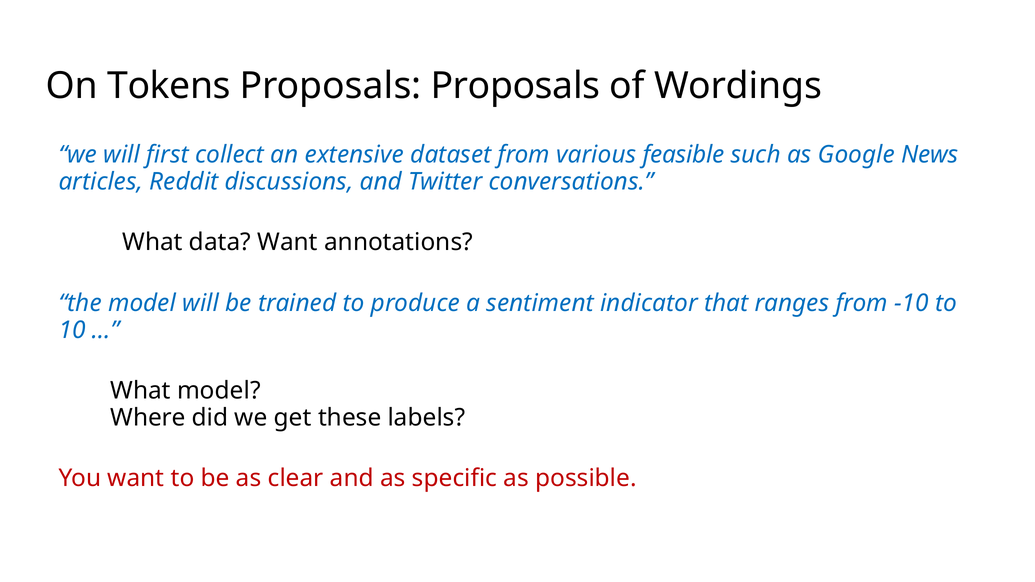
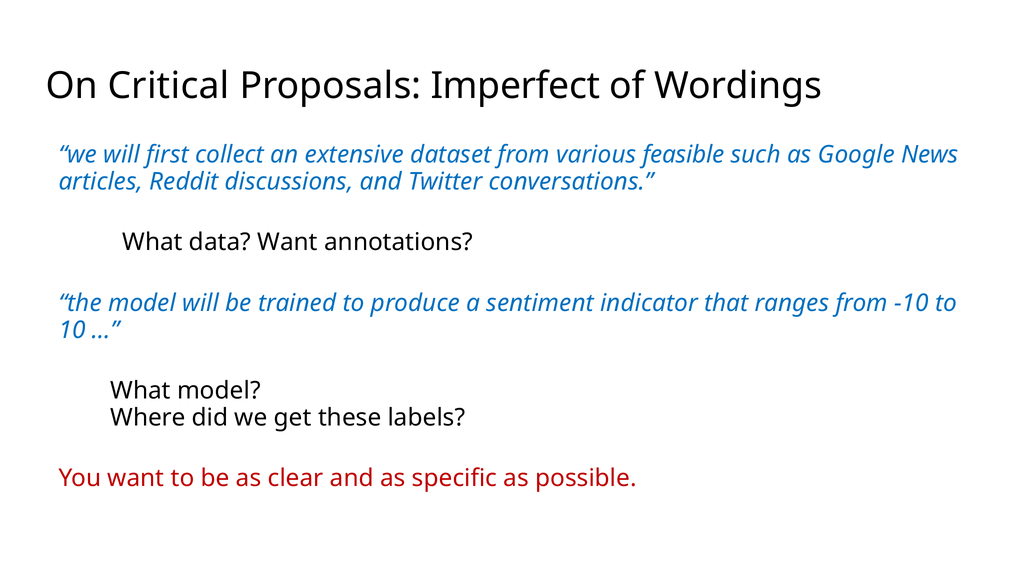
Tokens: Tokens -> Critical (169, 86)
Proposals Proposals: Proposals -> Imperfect (515, 86)
